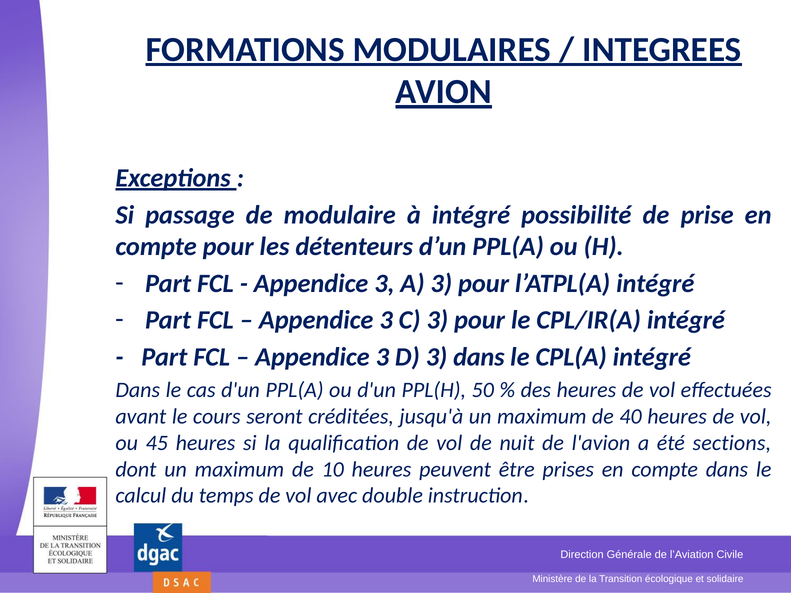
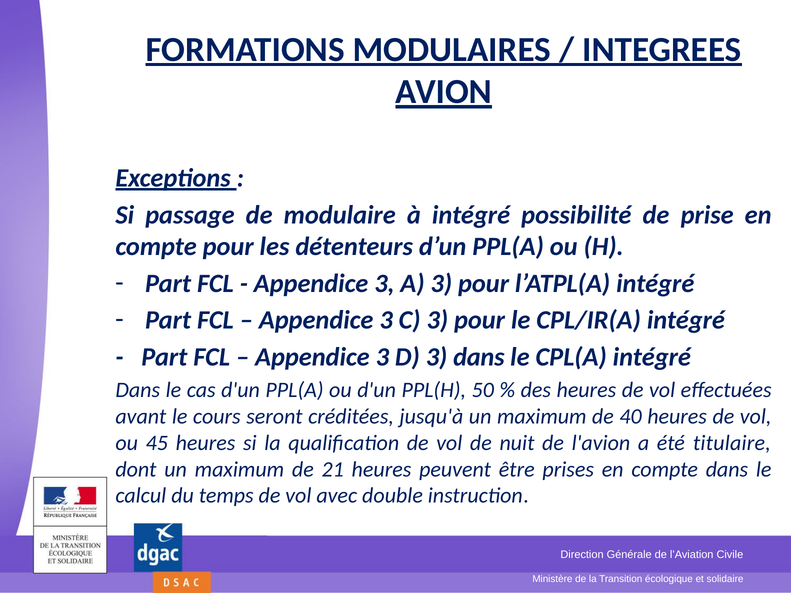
sections: sections -> titulaire (732, 443)
10: 10 -> 21 (333, 469)
